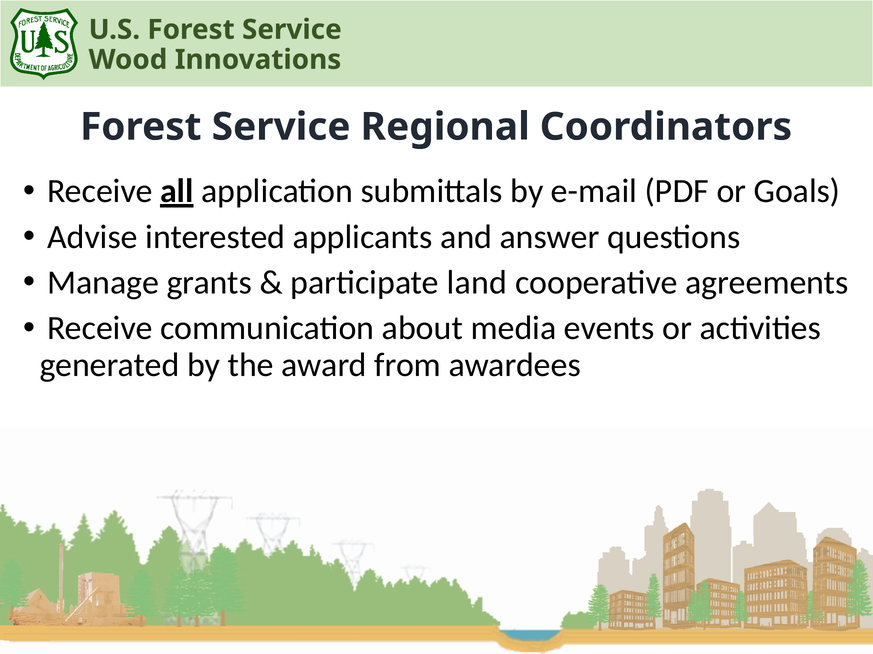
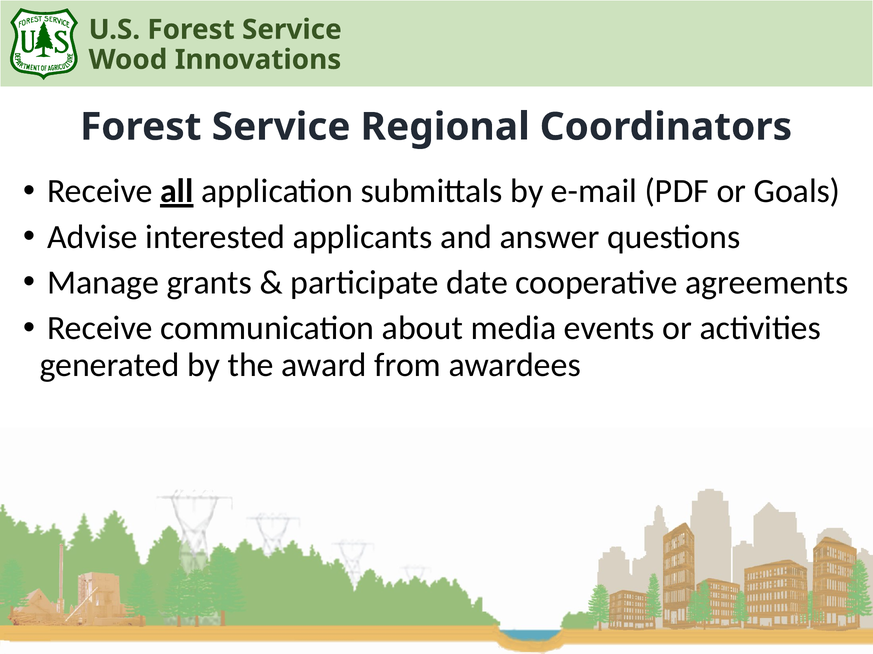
land: land -> date (477, 283)
